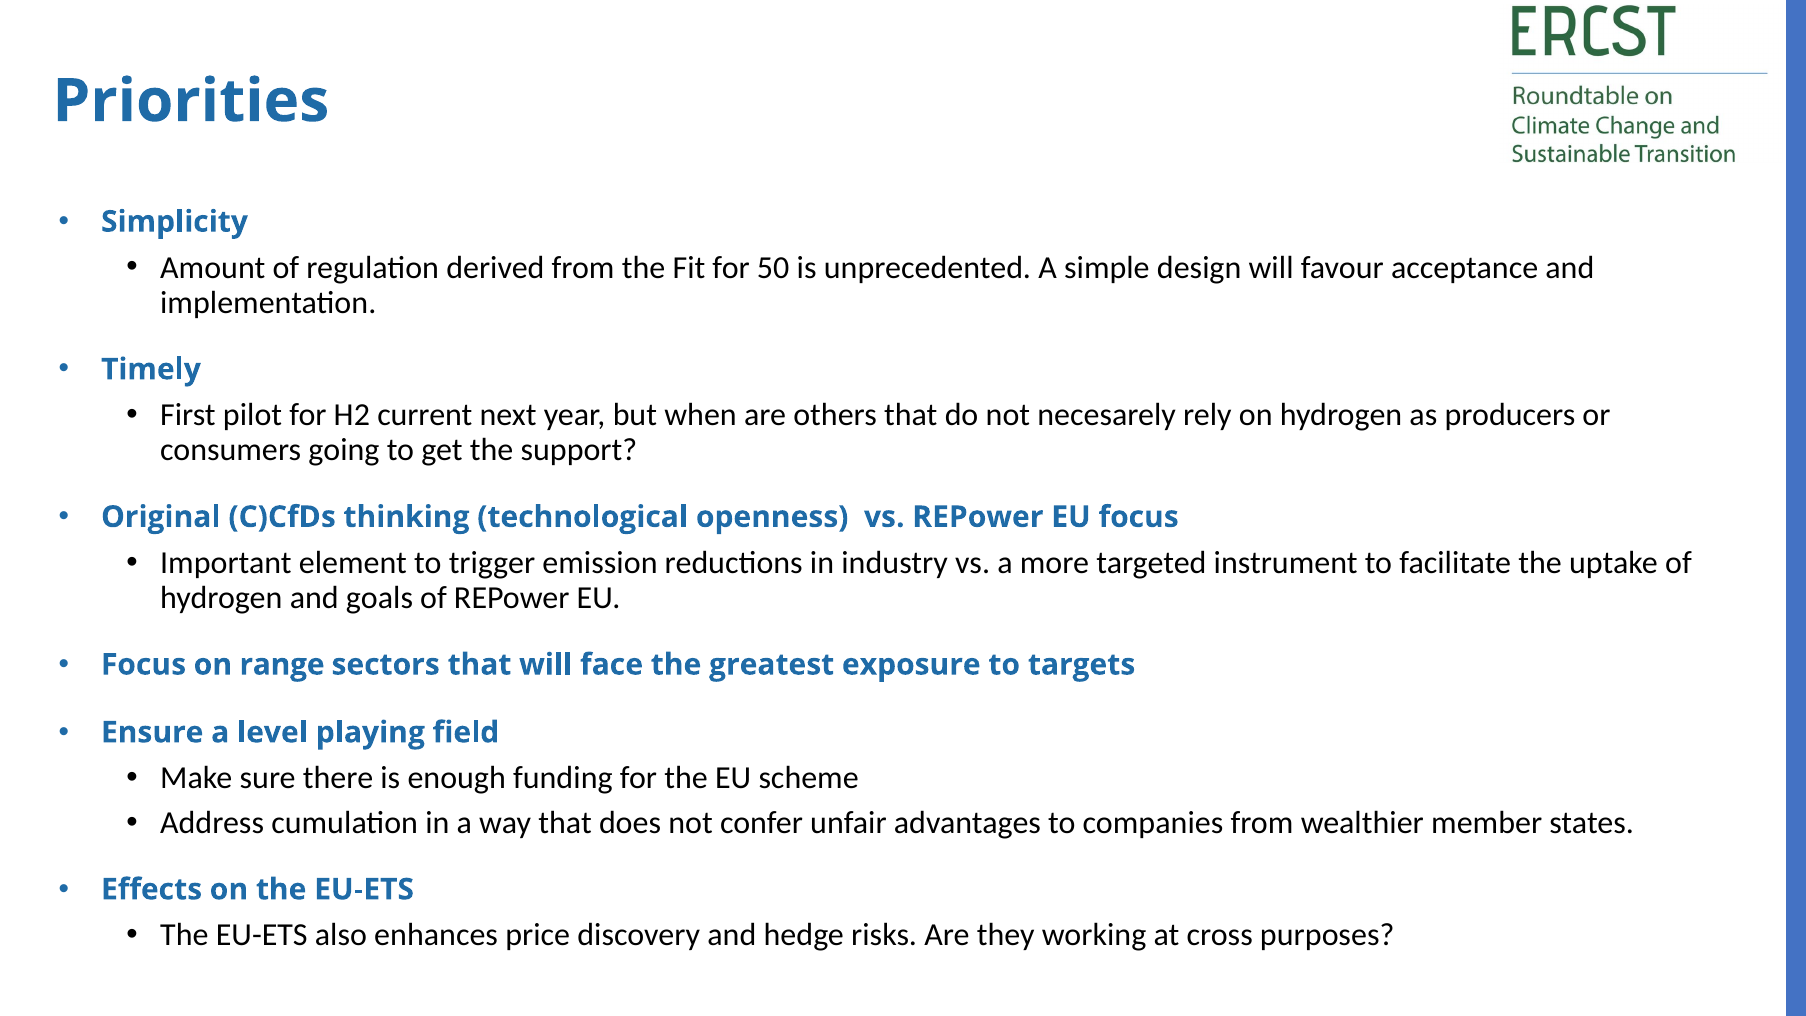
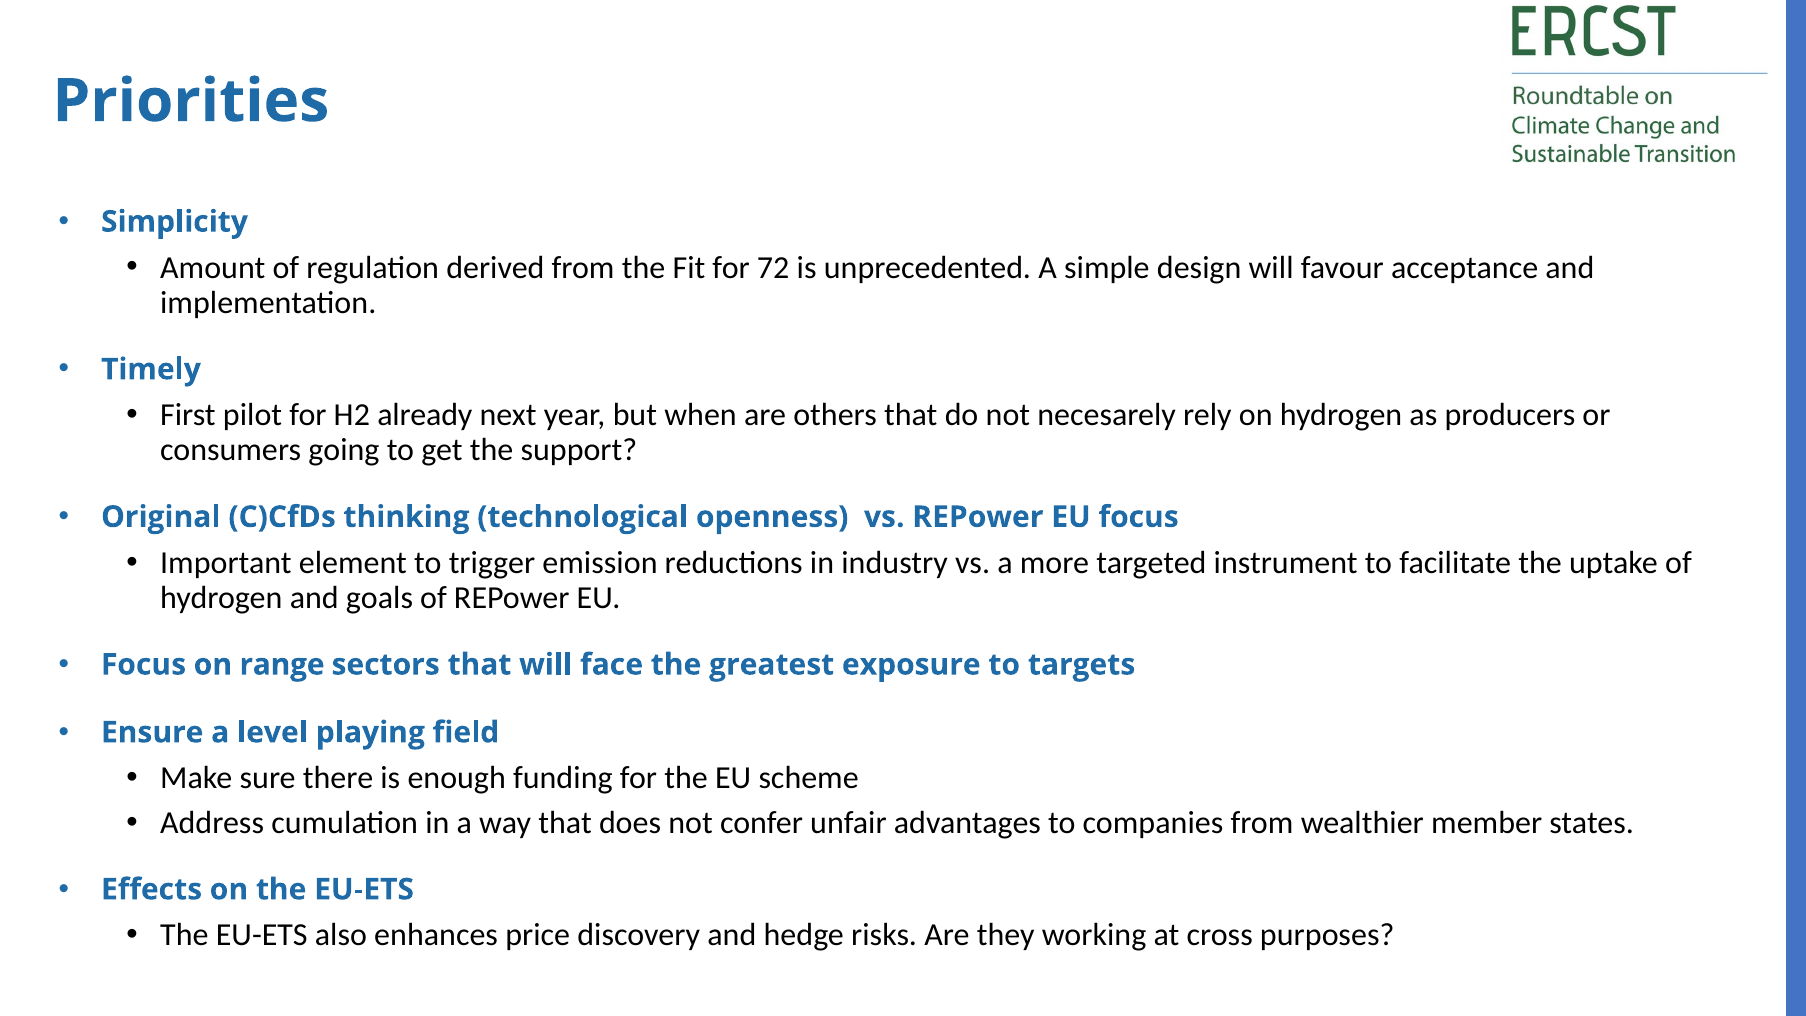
50: 50 -> 72 (773, 267)
current: current -> already (425, 415)
